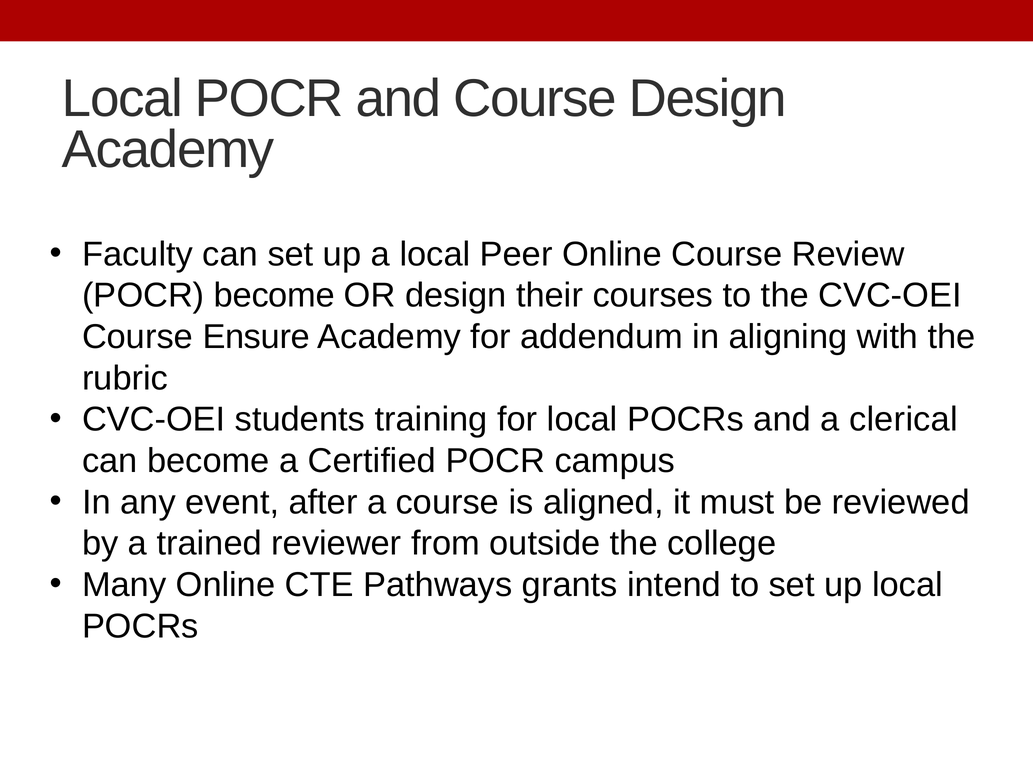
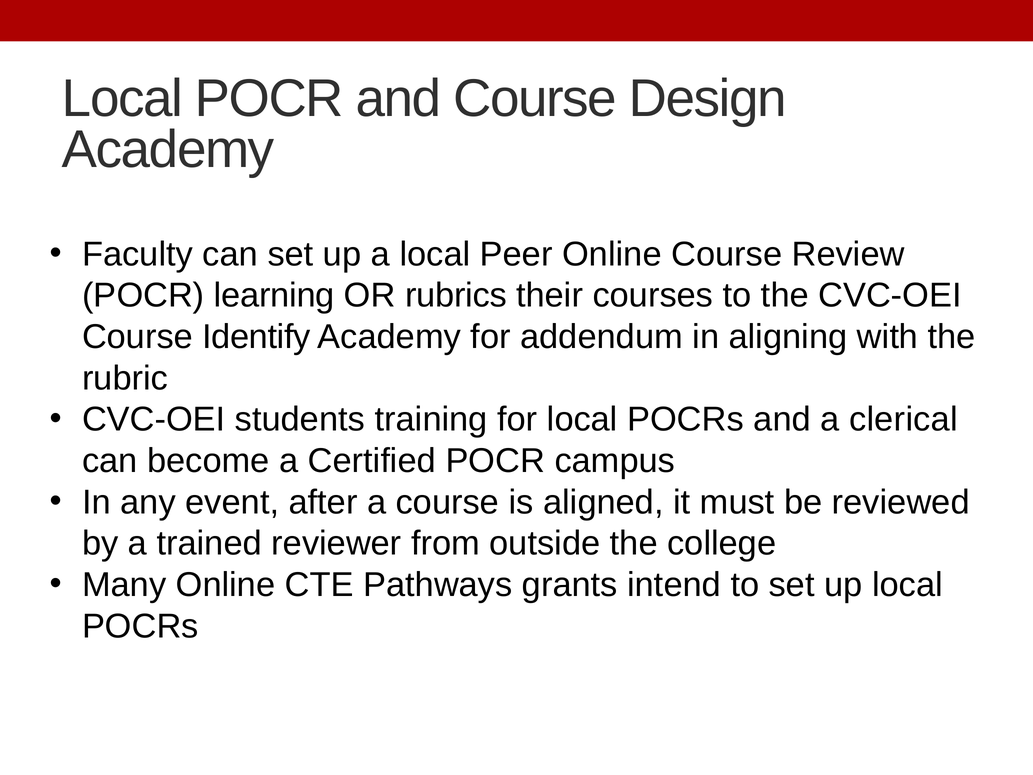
POCR become: become -> learning (274, 295)
OR design: design -> rubrics (456, 295)
Ensure: Ensure -> Identify (256, 337)
